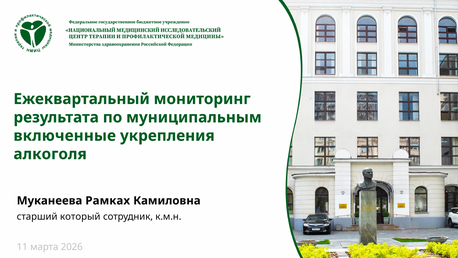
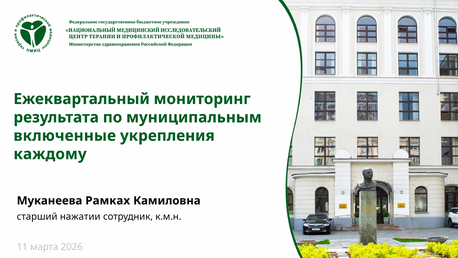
алкоголя: алкоголя -> каждому (50, 154)
который: который -> нажатии (80, 217)
